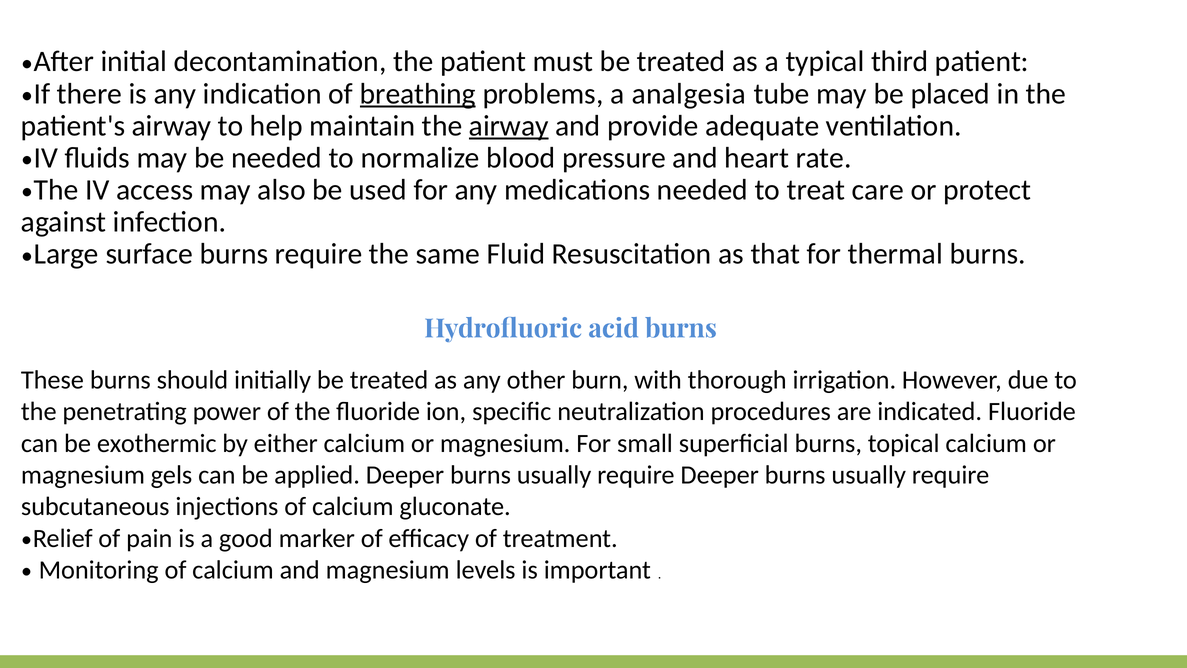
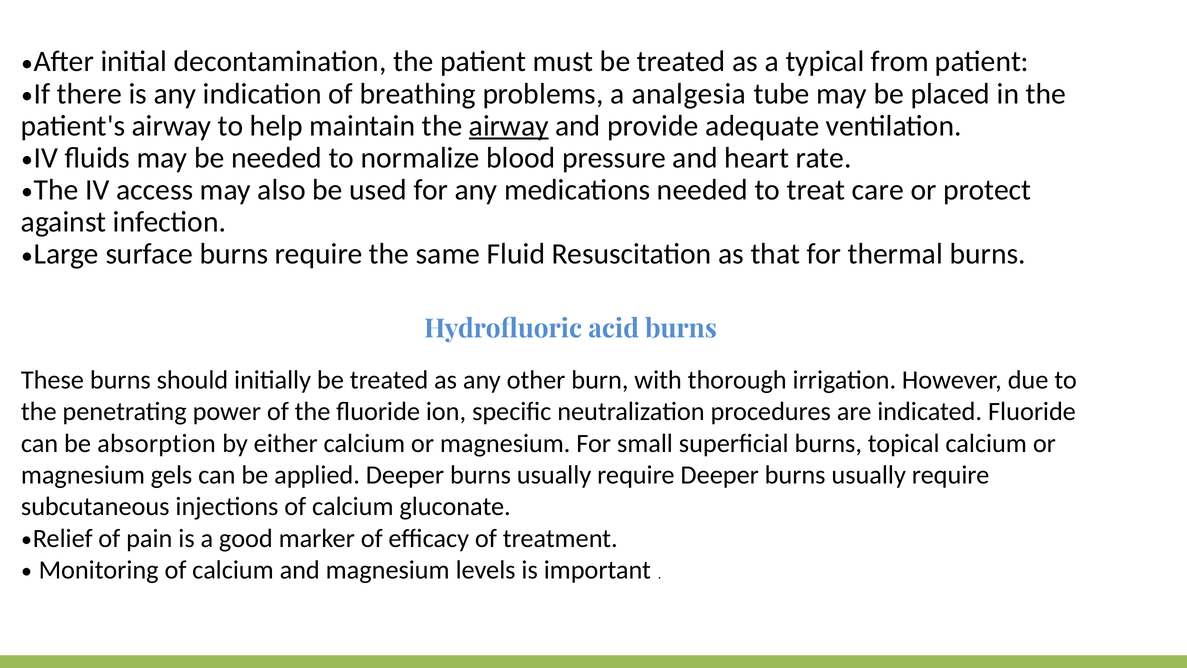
third: third -> from (900, 62)
breathing underline: present -> none (418, 94)
exothermic: exothermic -> absorption (156, 443)
